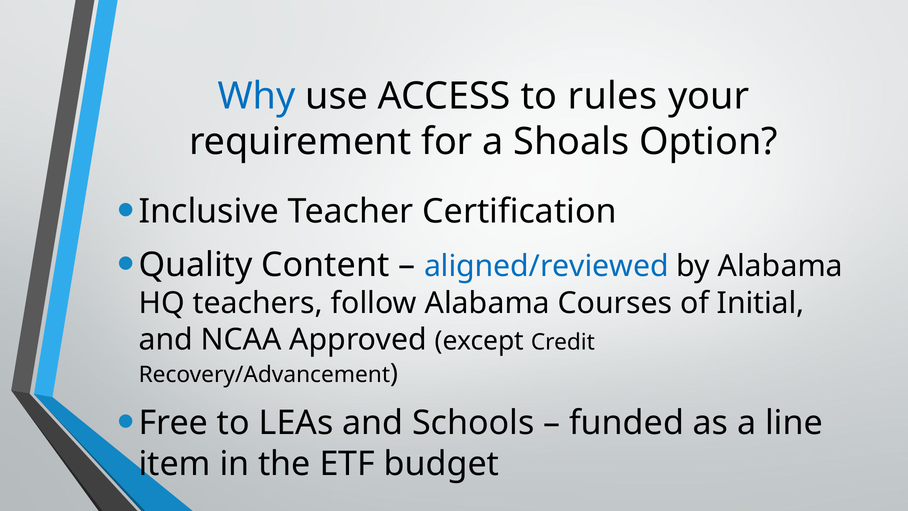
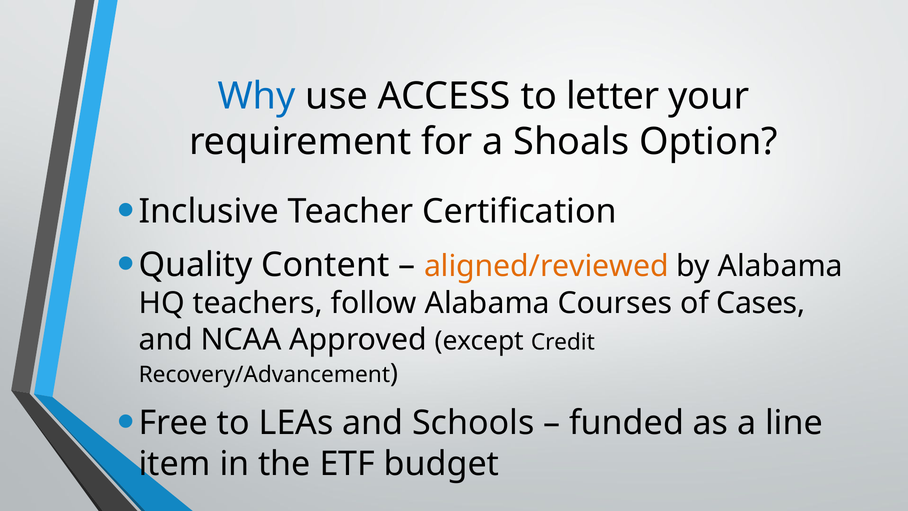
rules: rules -> letter (613, 96)
aligned/reviewed colour: blue -> orange (546, 266)
Initial: Initial -> Cases (761, 303)
